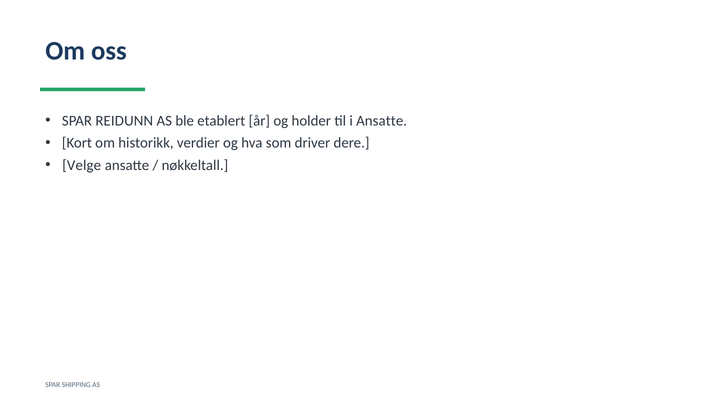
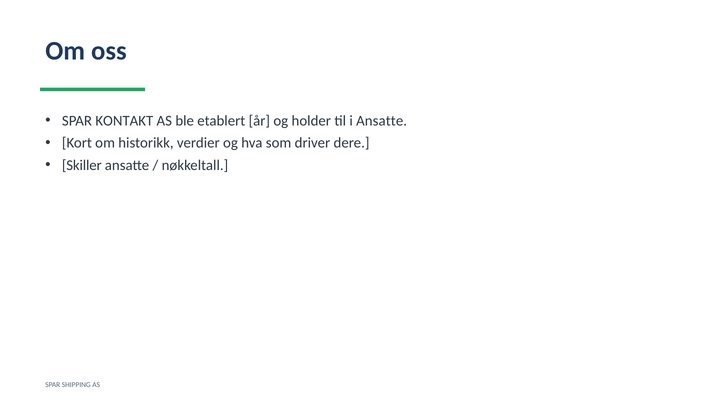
REIDUNN: REIDUNN -> KONTAKT (124, 121)
Velge: Velge -> Skiller (82, 165)
